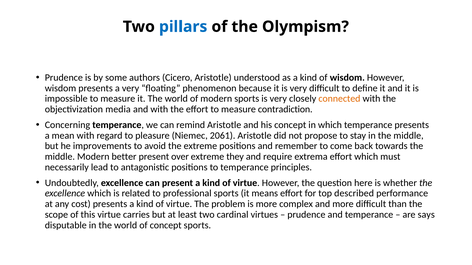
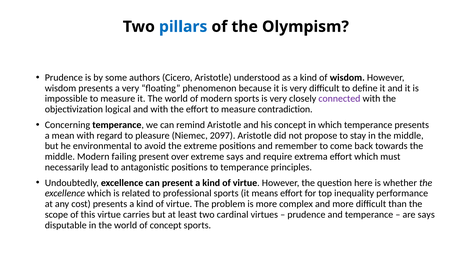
connected colour: orange -> purple (339, 99)
media: media -> logical (118, 110)
2061: 2061 -> 2097 (223, 136)
improvements: improvements -> environmental (102, 146)
better: better -> failing (124, 157)
extreme they: they -> says (235, 157)
described: described -> inequality (354, 194)
